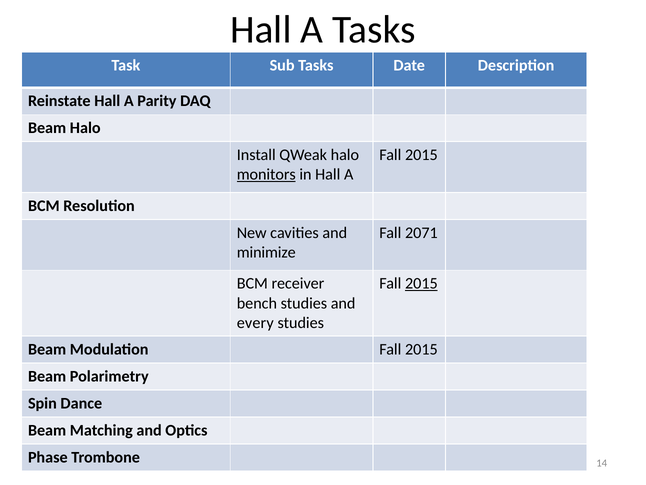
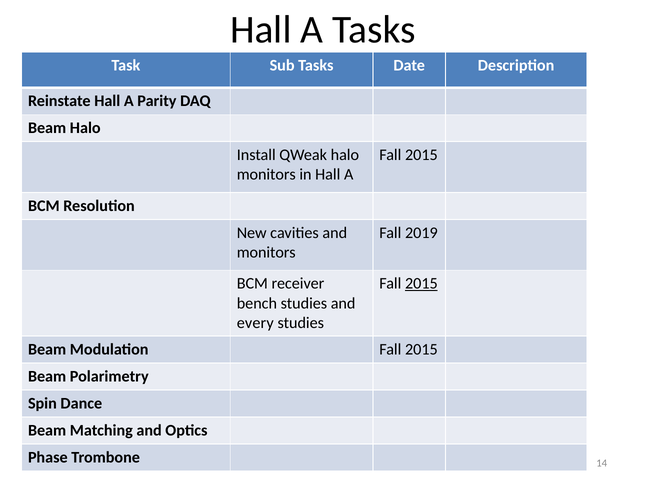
monitors underline: present -> none (266, 174)
2071: 2071 -> 2019 (421, 233)
minimize: minimize -> monitors (266, 252)
